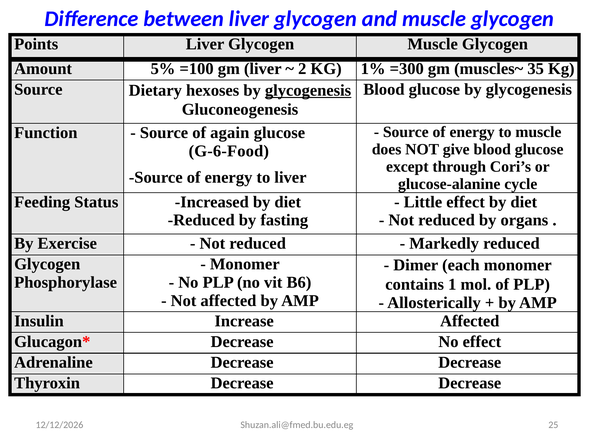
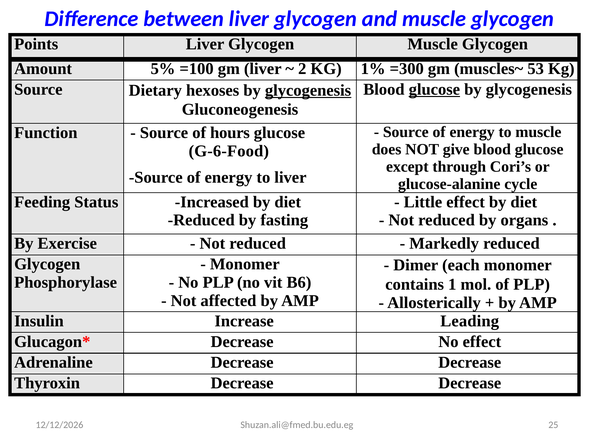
35: 35 -> 53 (536, 69)
glucose underline: none -> present (434, 89)
again: again -> hours (230, 133)
Increase Affected: Affected -> Leading (470, 321)
